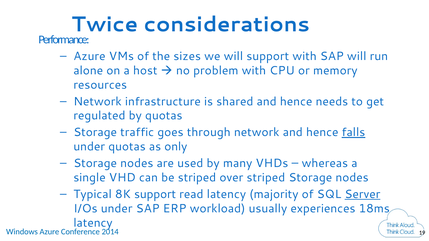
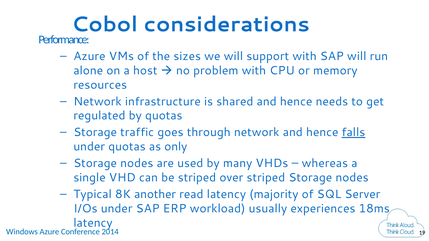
Twice: Twice -> Cobol (105, 25)
8K support: support -> another (155, 195)
Server underline: present -> none (362, 195)
